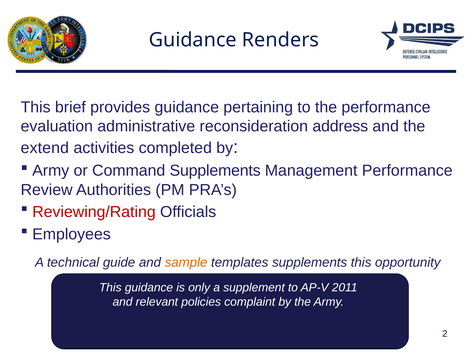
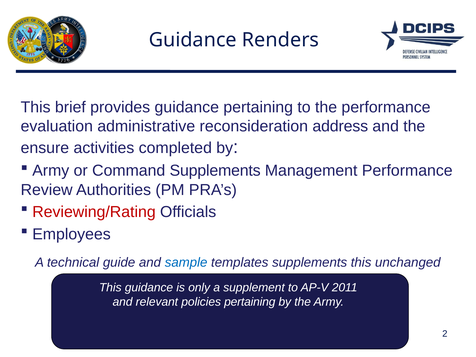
extend: extend -> ensure (45, 148)
sample colour: orange -> blue (186, 263)
opportunity: opportunity -> unchanged (408, 263)
policies complaint: complaint -> pertaining (250, 302)
